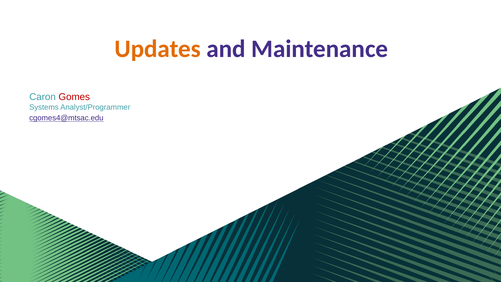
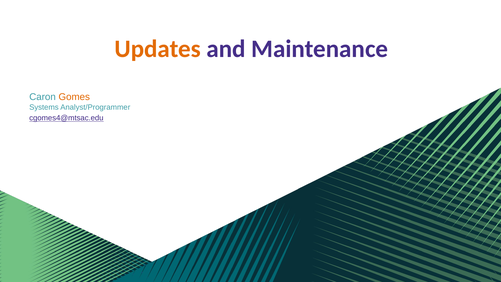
Gomes colour: red -> orange (74, 97)
